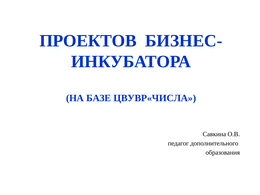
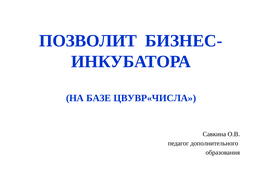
ПРОЕКТОВ: ПРОЕКТОВ -> ПОЗВОЛИТ (88, 41)
